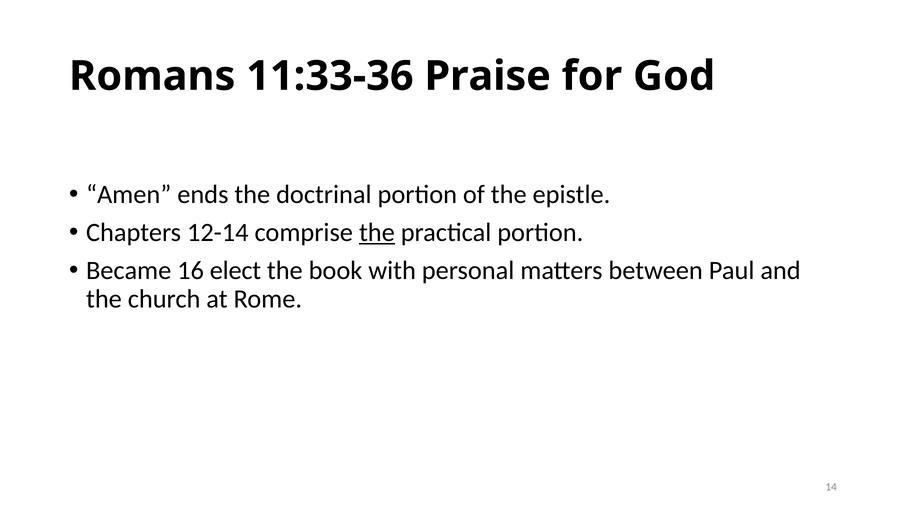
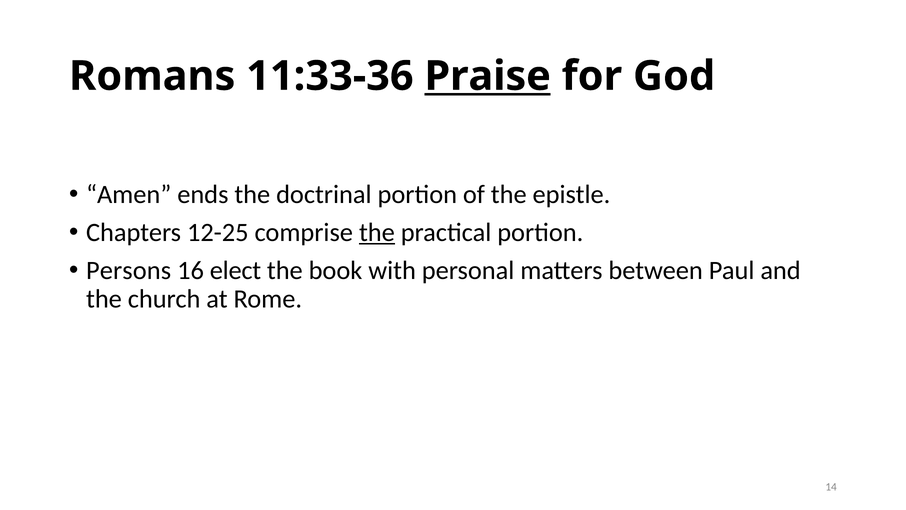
Praise underline: none -> present (488, 76)
12-14: 12-14 -> 12-25 (218, 232)
Became: Became -> Persons (129, 270)
